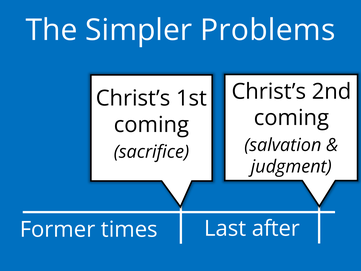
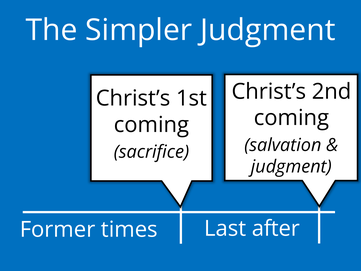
Simpler Problems: Problems -> Judgment (268, 30)
